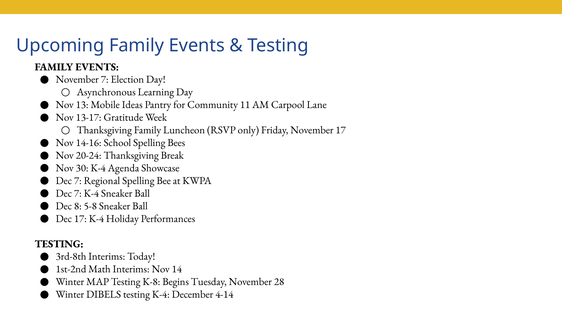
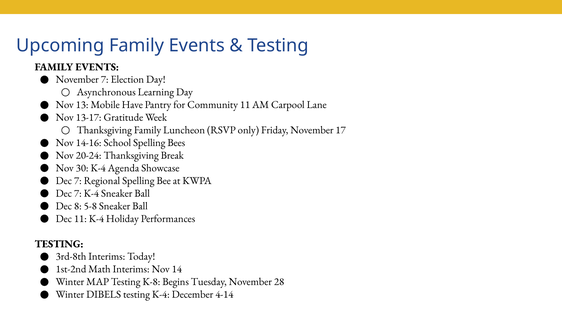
Ideas: Ideas -> Have (132, 105)
Dec 17: 17 -> 11 (80, 219)
